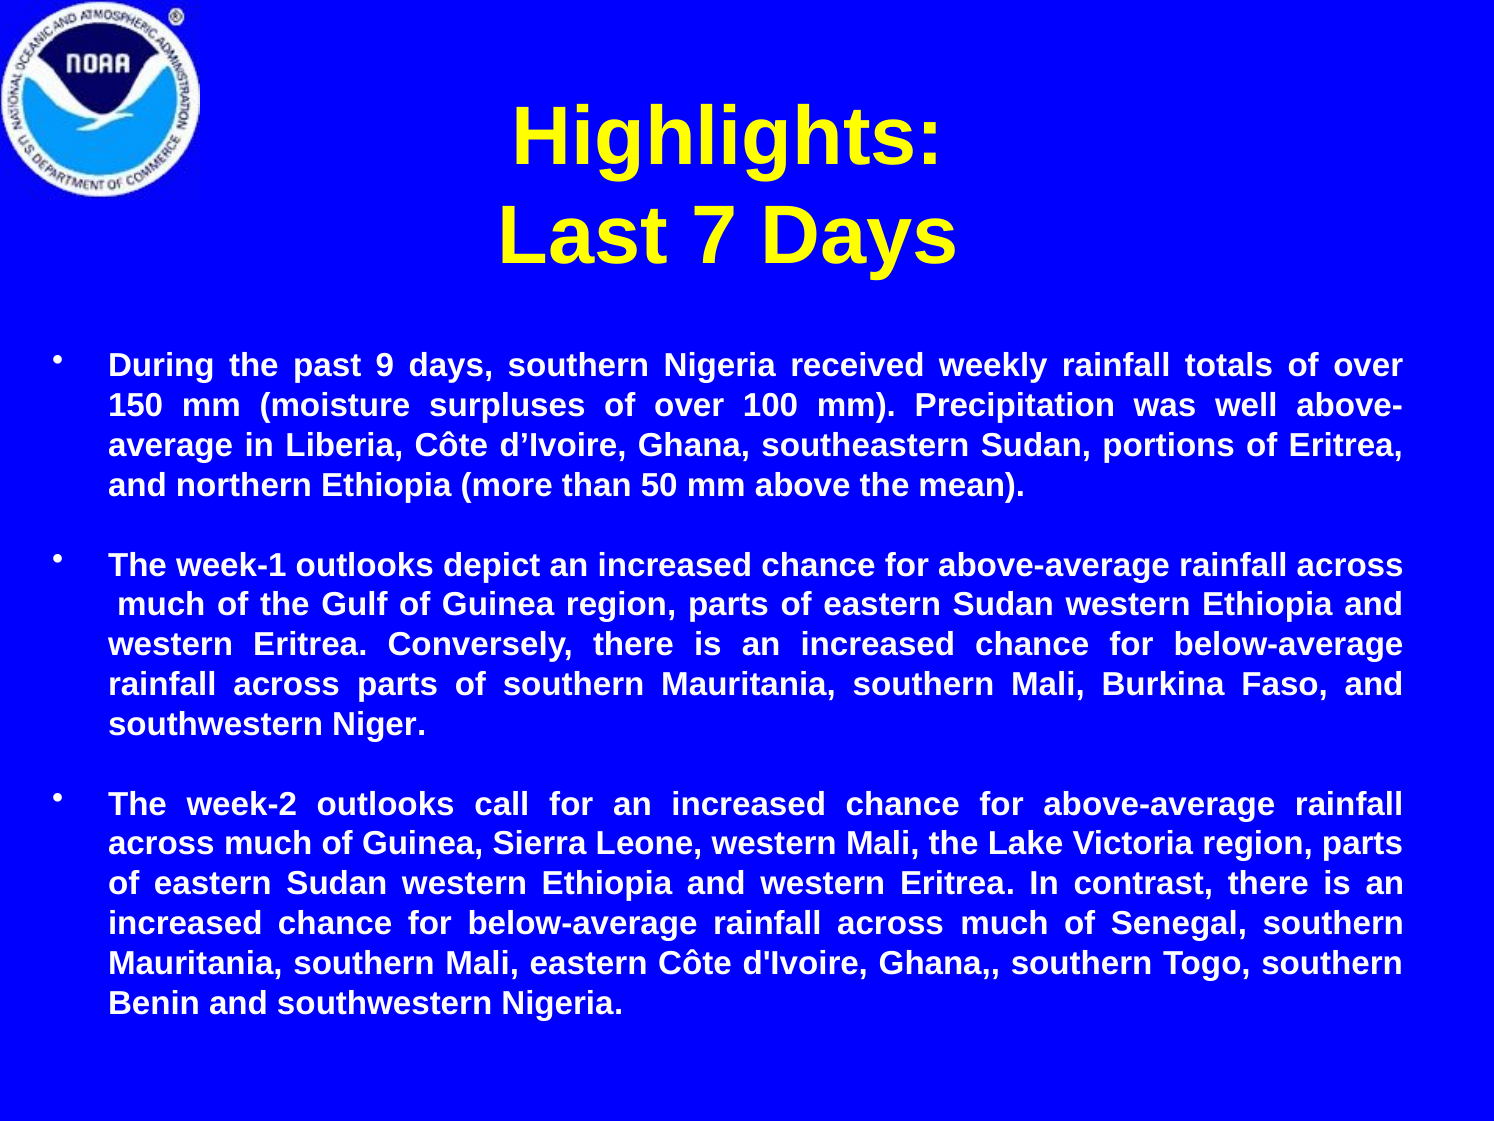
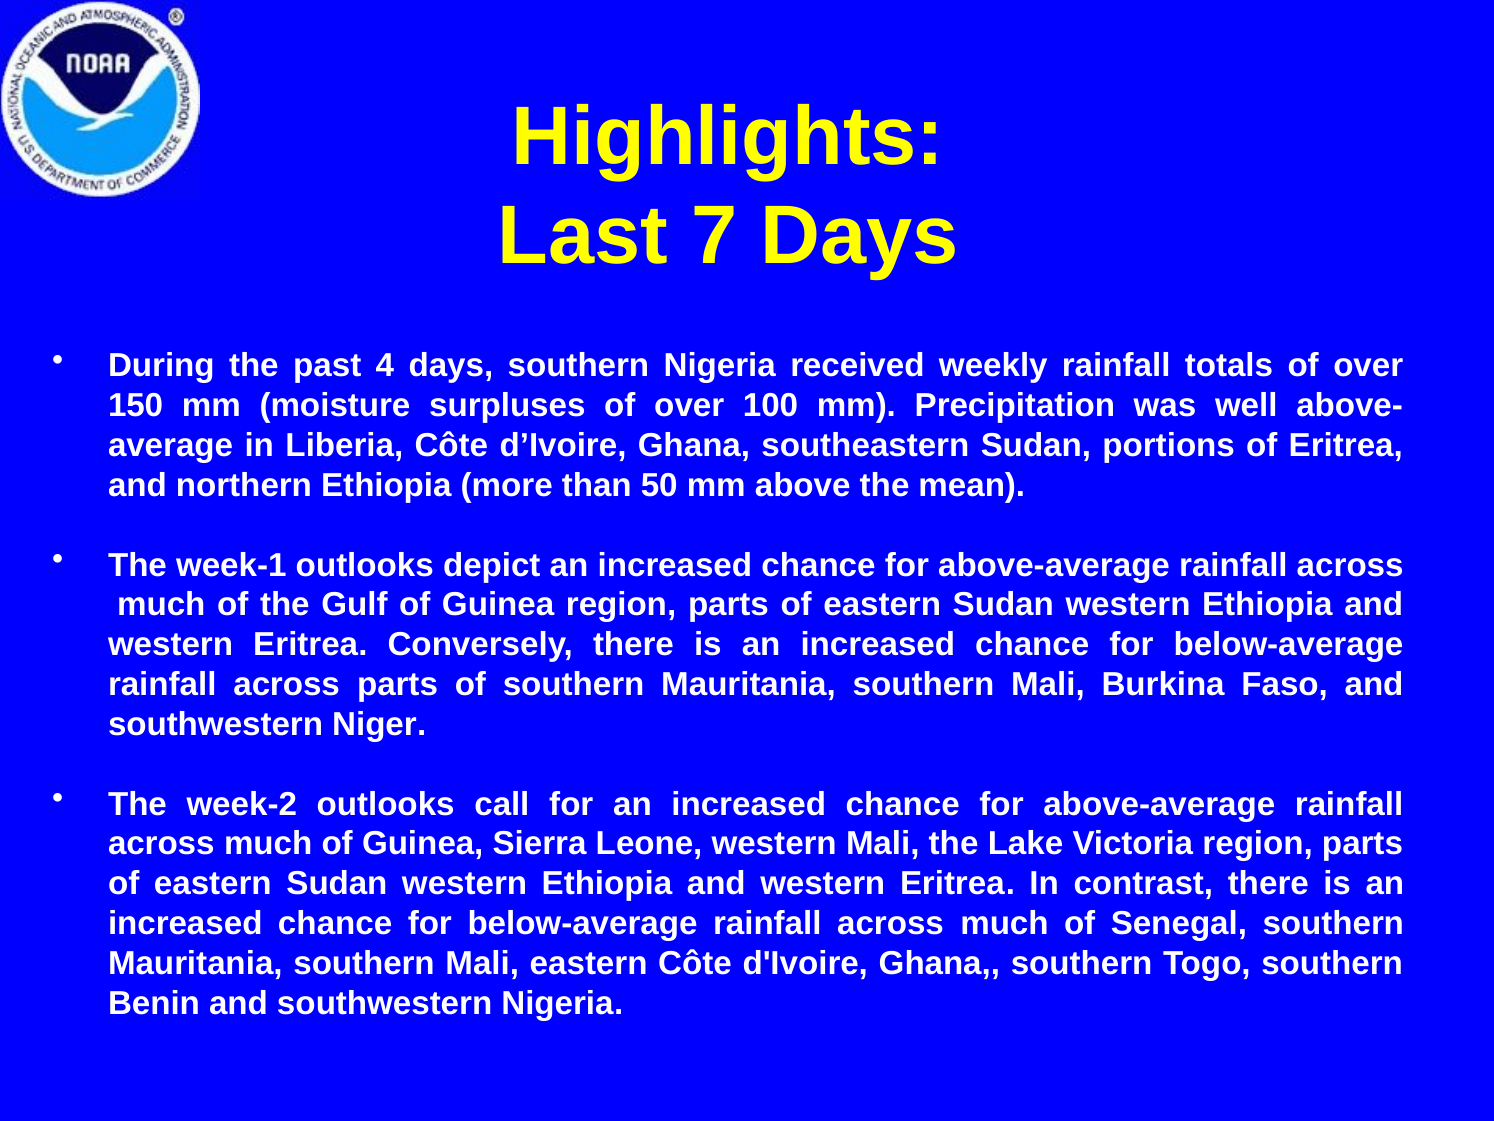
9: 9 -> 4 (385, 366)
